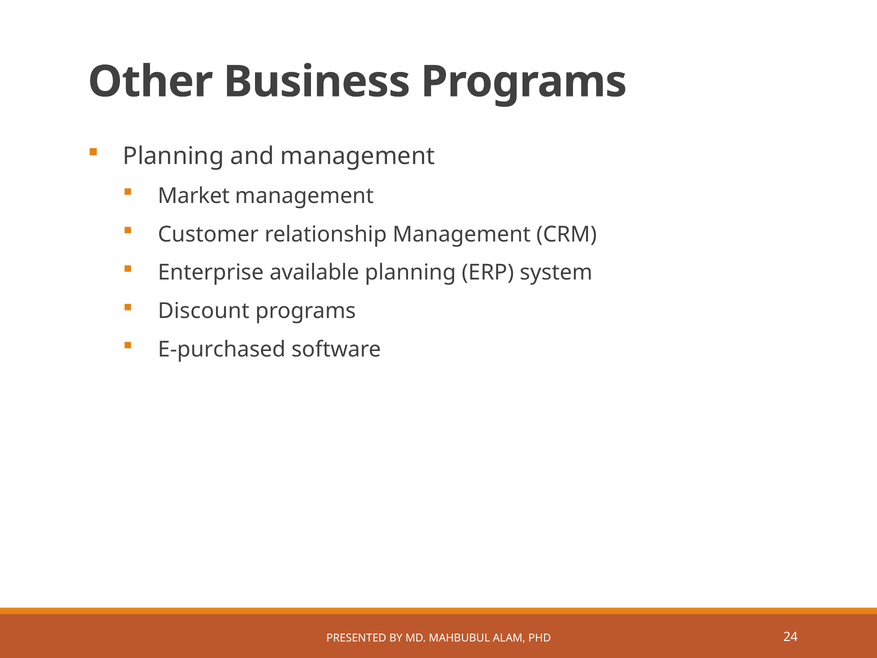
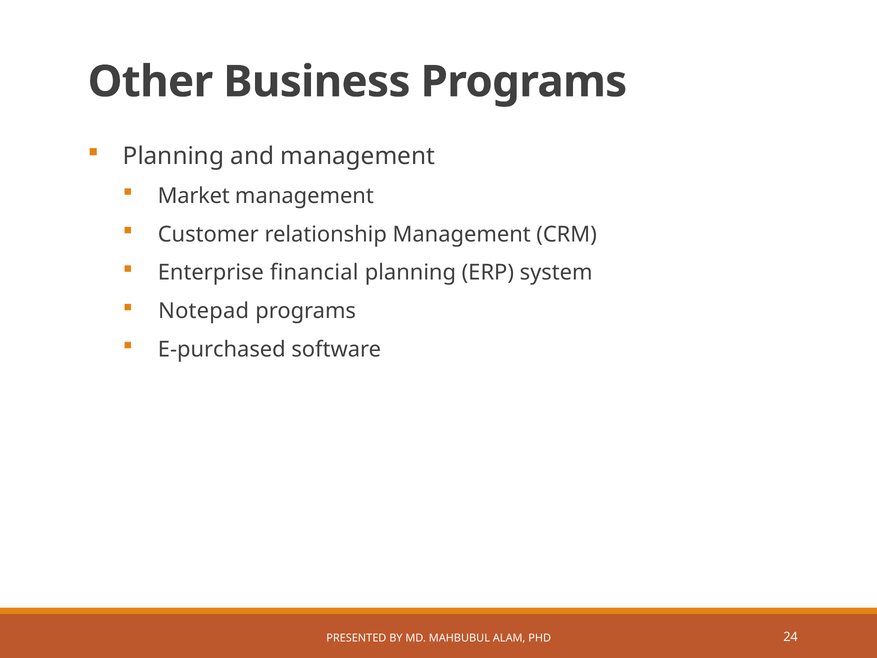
available: available -> financial (314, 273)
Discount: Discount -> Notepad (204, 311)
